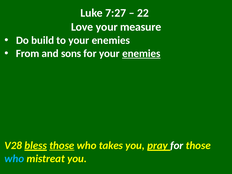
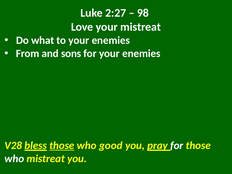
7:27: 7:27 -> 2:27 (116, 13)
22: 22 -> 98 (143, 13)
your measure: measure -> mistreat (141, 27)
build: build -> what (43, 40)
enemies underline: present -> none (141, 54)
takes: takes -> good (111, 146)
who colour: light blue -> white (14, 159)
